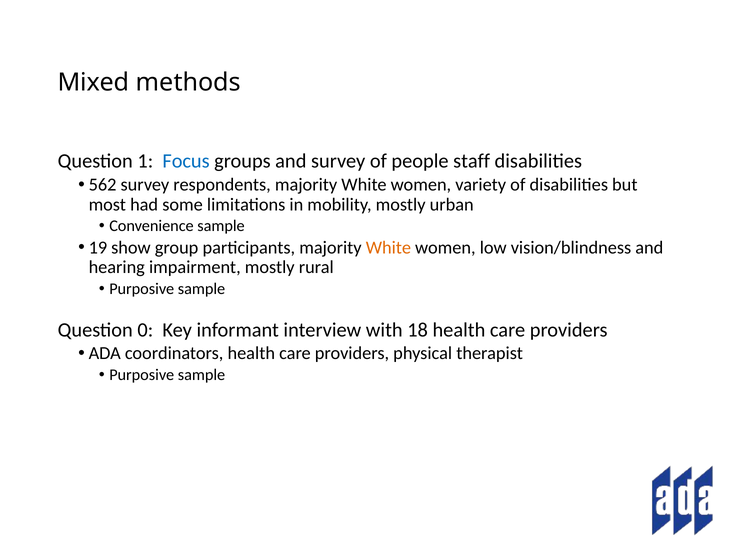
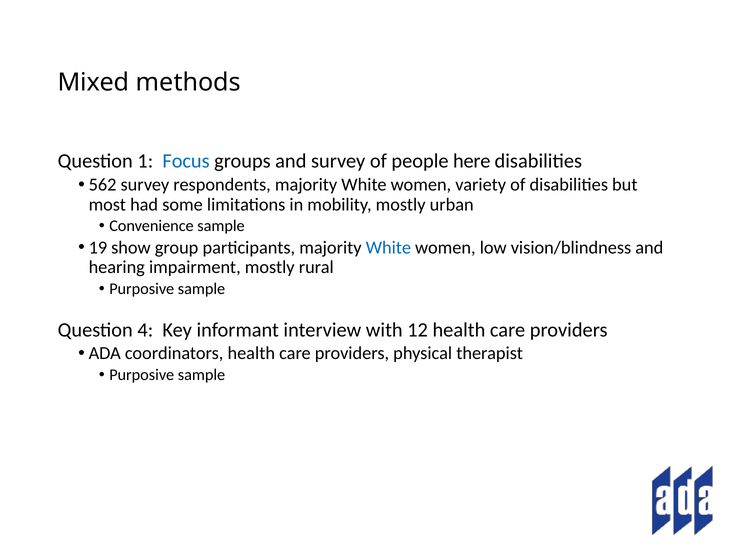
staff: staff -> here (472, 161)
White colour: orange -> blue (388, 248)
0: 0 -> 4 (145, 330)
18: 18 -> 12 (418, 330)
